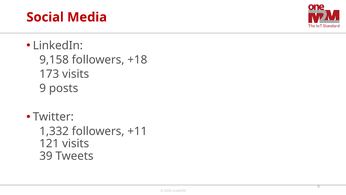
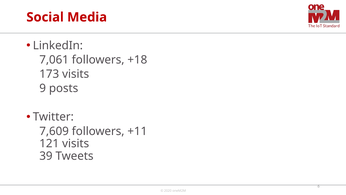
9,158: 9,158 -> 7,061 (54, 60)
1,332: 1,332 -> 7,609 (54, 131)
